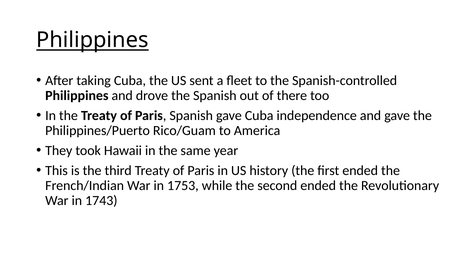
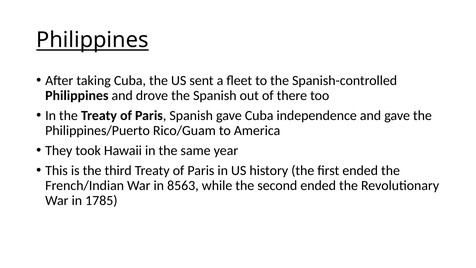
1753: 1753 -> 8563 (183, 185)
1743: 1743 -> 1785 (101, 200)
